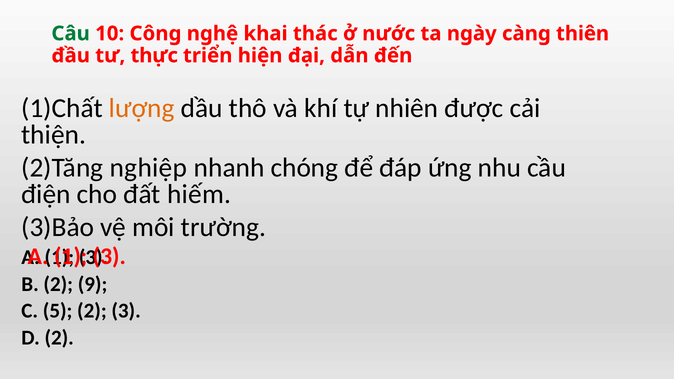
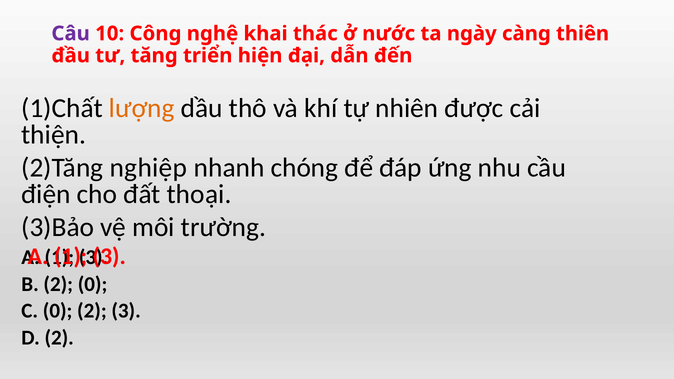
Câu colour: green -> purple (71, 34)
thực: thực -> tăng (154, 56)
hiếm: hiếm -> thoại (199, 194)
2 9: 9 -> 0 (93, 284)
C 5: 5 -> 0 (58, 311)
